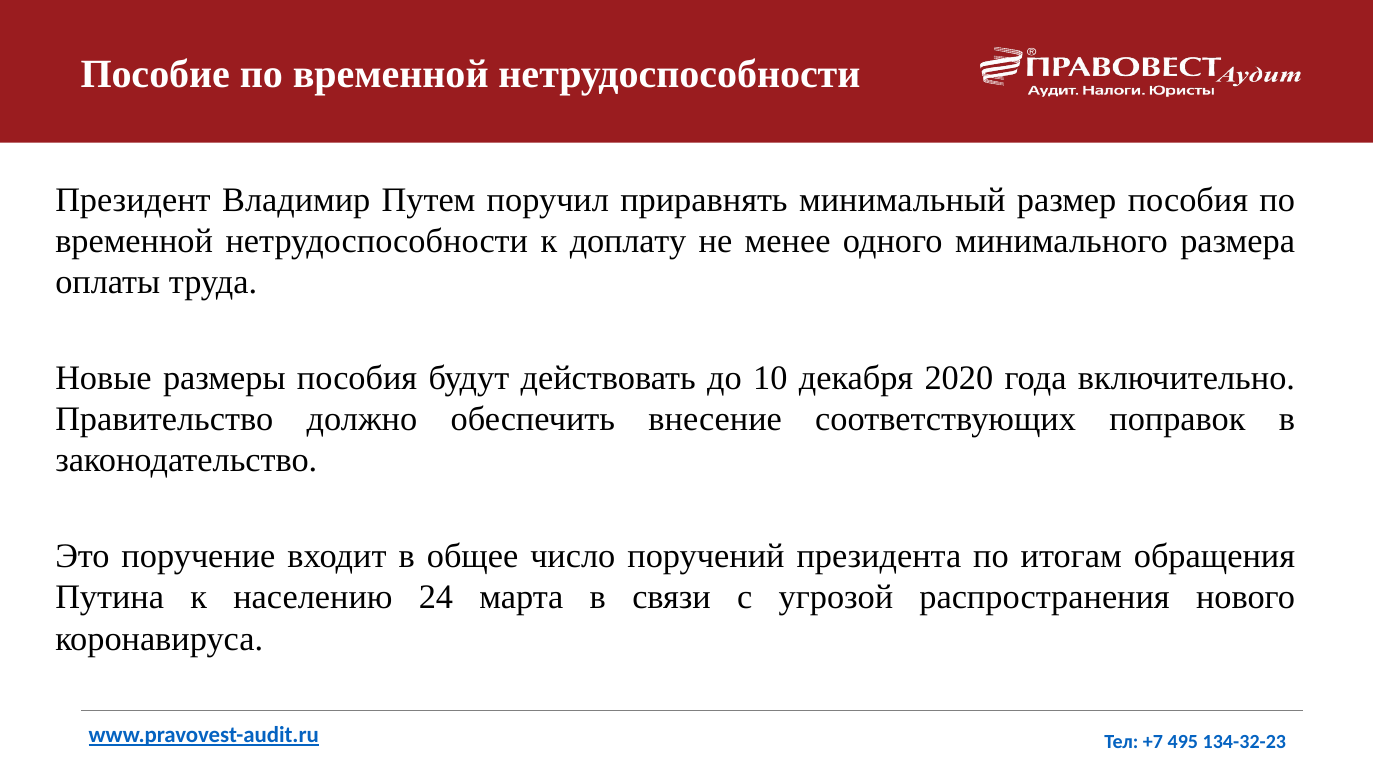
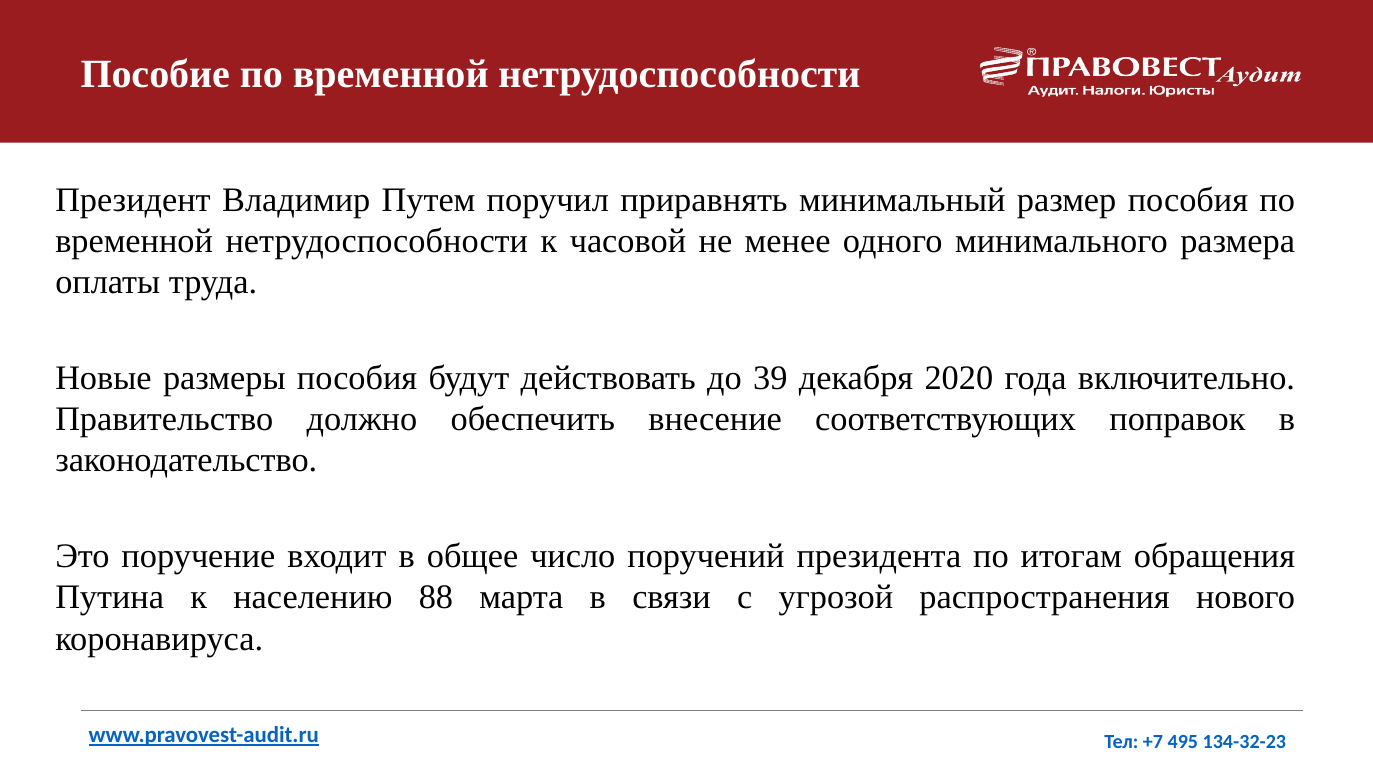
доплату: доплату -> часовой (628, 241)
10: 10 -> 39 (770, 378)
24: 24 -> 88 (436, 598)
